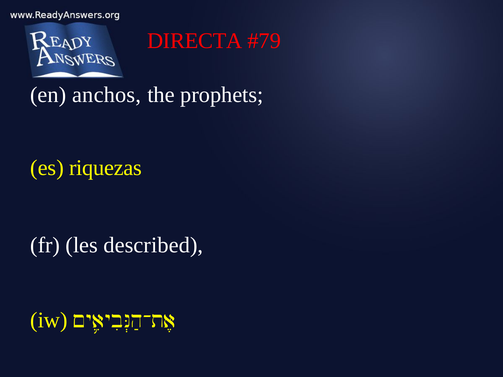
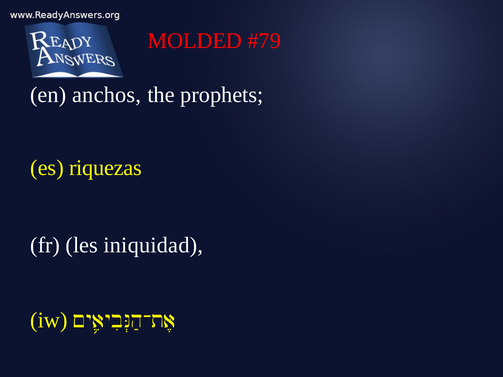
DIRECTA: DIRECTA -> MOLDED (195, 41)
described: described -> iniquidad (153, 245)
